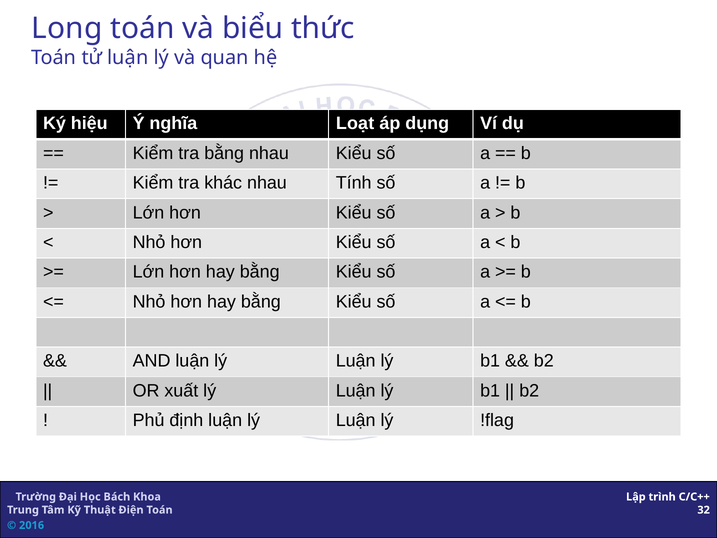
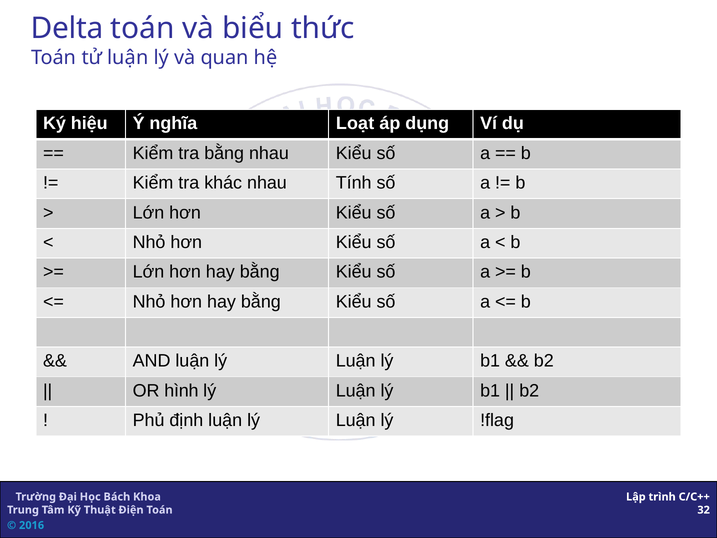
Long: Long -> Delta (67, 28)
xuất: xuất -> hình (181, 390)
